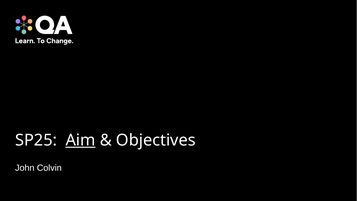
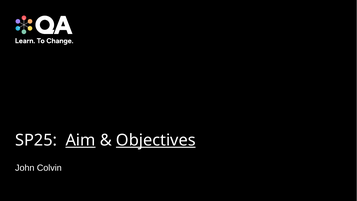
Objectives underline: none -> present (156, 140)
